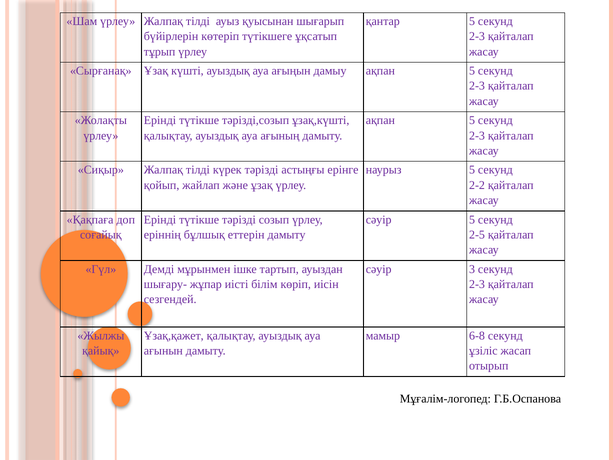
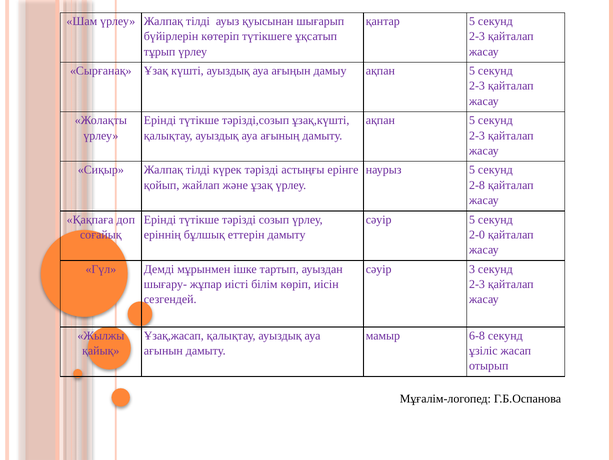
2-2: 2-2 -> 2-8 (477, 185)
2-5: 2-5 -> 2-0 (477, 235)
Ұзақ,қажет: Ұзақ,қажет -> Ұзақ,жасап (174, 335)
